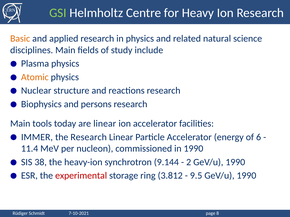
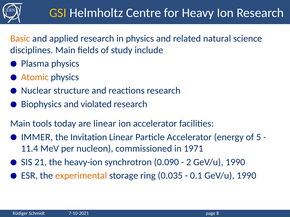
GSI colour: light green -> yellow (58, 13)
persons: persons -> violated (96, 104)
the Research: Research -> Invitation (89, 137)
6: 6 -> 5 (259, 137)
in 1990: 1990 -> 1971 (193, 149)
38: 38 -> 21 (41, 162)
9.144: 9.144 -> 0.090 (166, 162)
experimental colour: red -> orange (81, 176)
3.812: 3.812 -> 0.035 (170, 176)
9.5: 9.5 -> 0.1 (196, 176)
